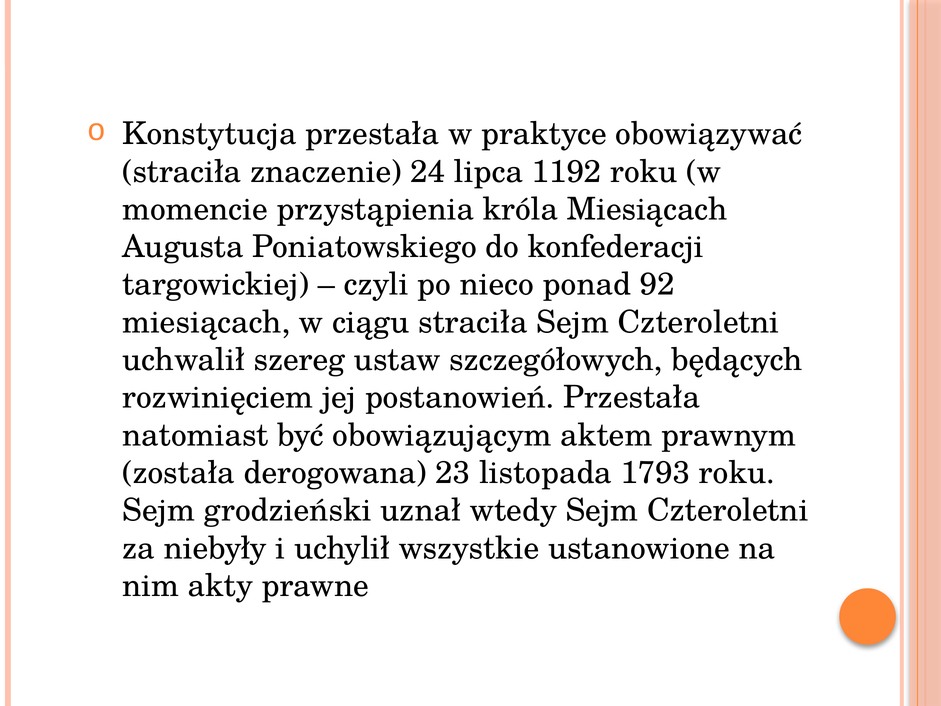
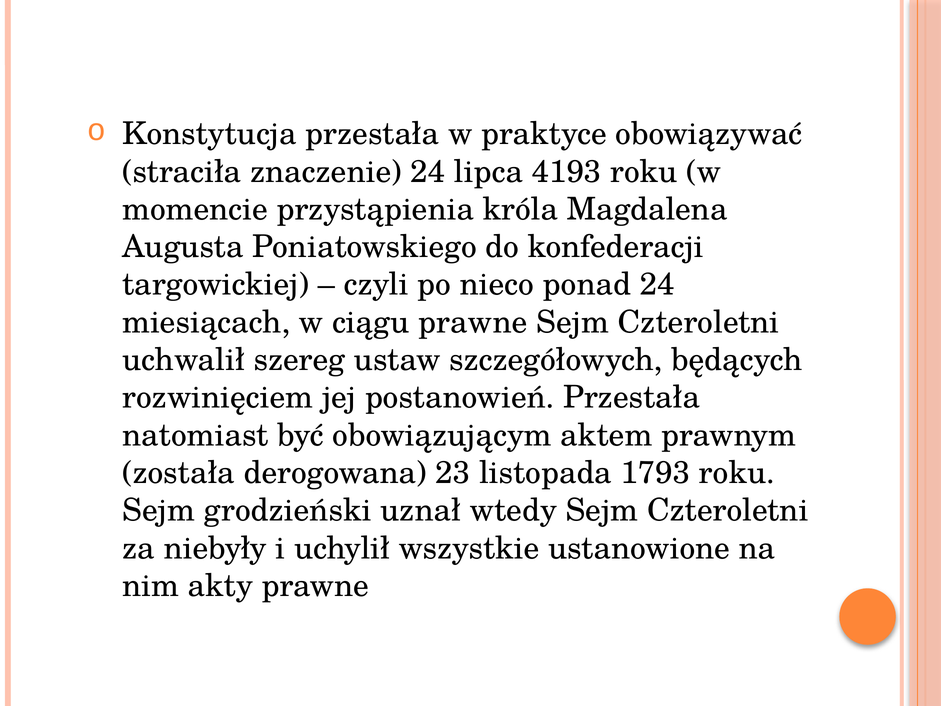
1192: 1192 -> 4193 (567, 172)
króla Miesiącach: Miesiącach -> Magdalena (647, 209)
ponad 92: 92 -> 24 (657, 285)
ciągu straciła: straciła -> prawne (473, 322)
